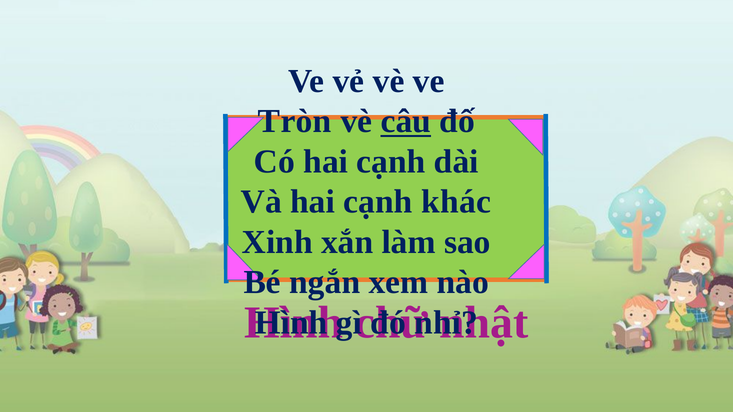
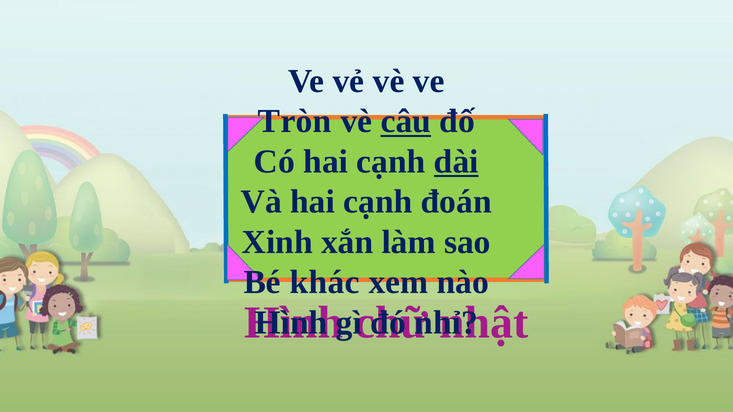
dài underline: none -> present (456, 162)
khác: khác -> đoán (456, 202)
ngắn: ngắn -> khác (325, 283)
